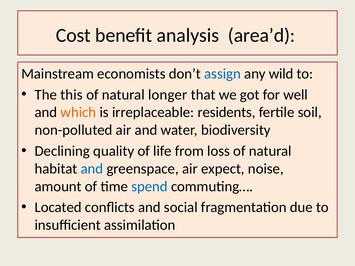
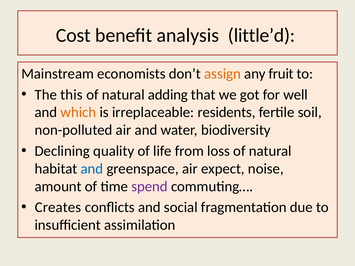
area’d: area’d -> little’d (262, 35)
assign colour: blue -> orange (223, 74)
wild: wild -> fruit (281, 74)
longer: longer -> adding (168, 95)
spend colour: blue -> purple (149, 187)
Located: Located -> Creates (58, 208)
